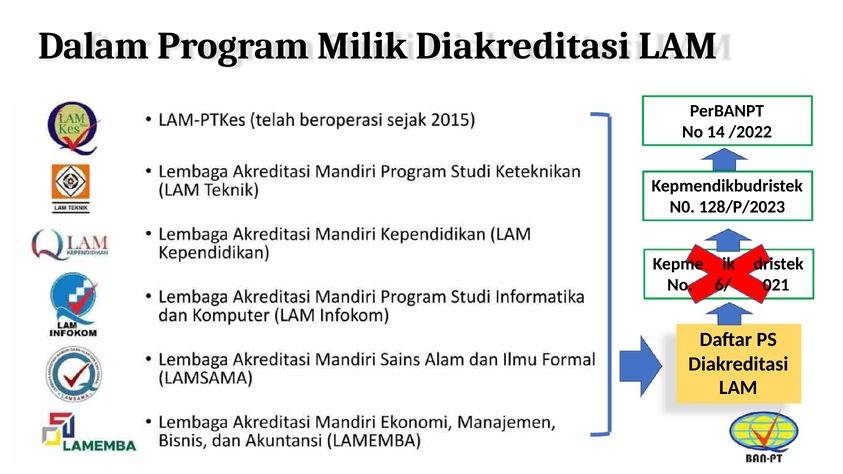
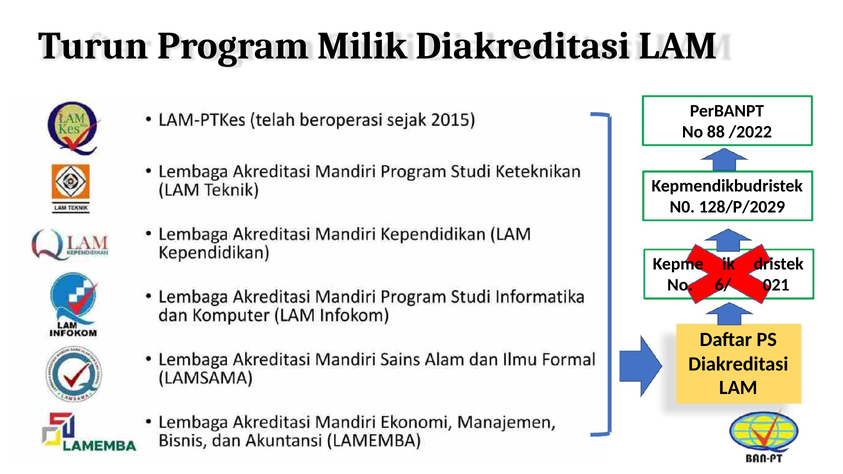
Dalam: Dalam -> Turun (93, 46)
14: 14 -> 88 (716, 132)
128/P/2023: 128/P/2023 -> 128/P/2029 (742, 207)
